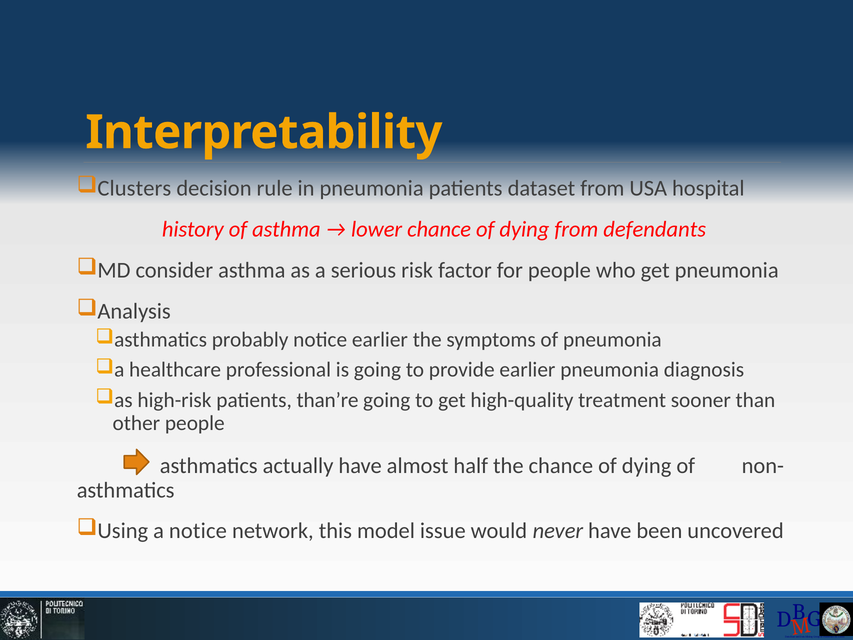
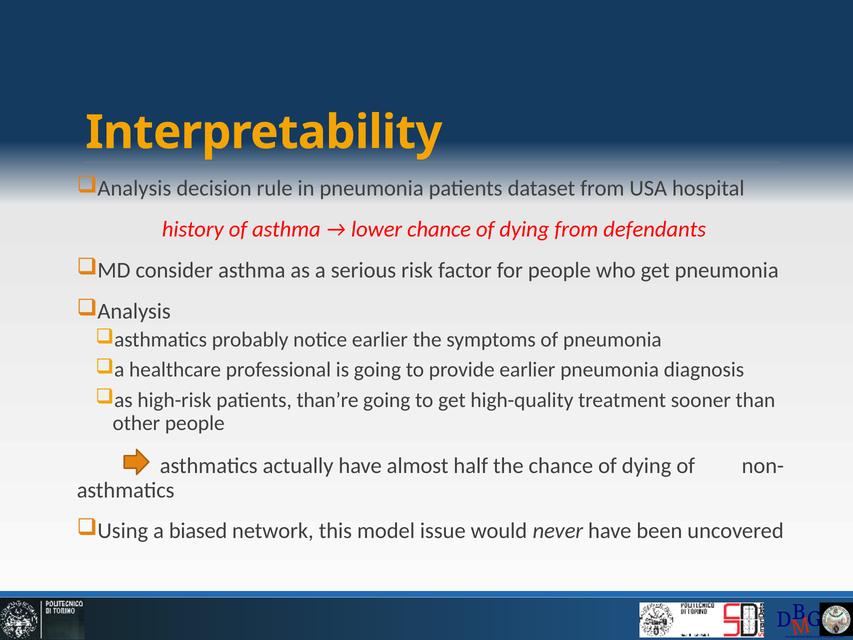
Clusters: Clusters -> Analysis (134, 188)
a notice: notice -> biased (198, 531)
